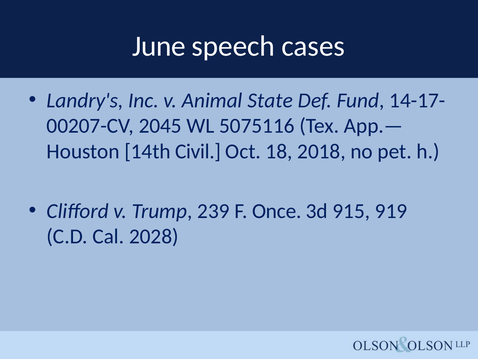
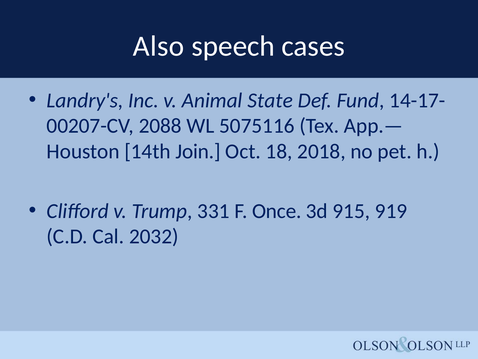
June: June -> Also (159, 46)
2045: 2045 -> 2088 (160, 126)
Civil: Civil -> Join (198, 151)
239: 239 -> 331 (213, 211)
2028: 2028 -> 2032 (154, 236)
